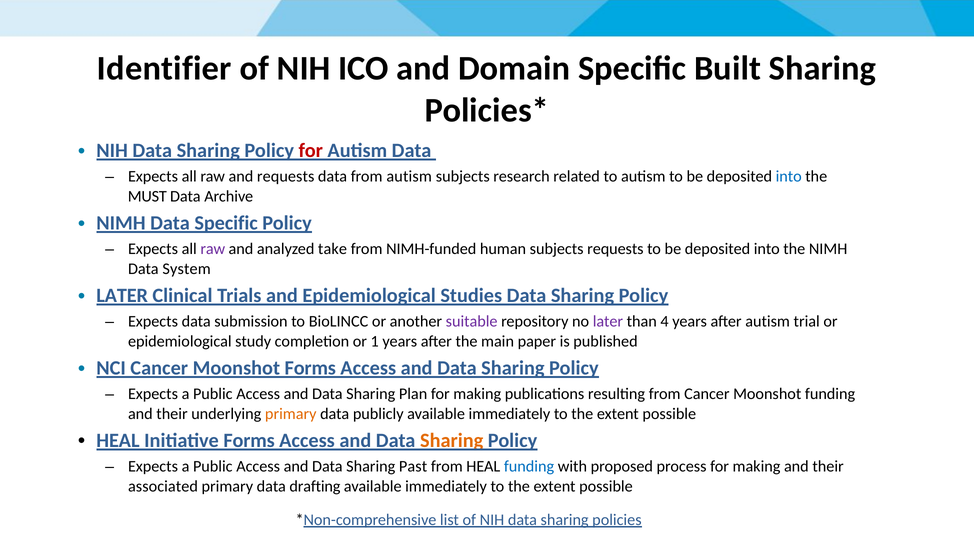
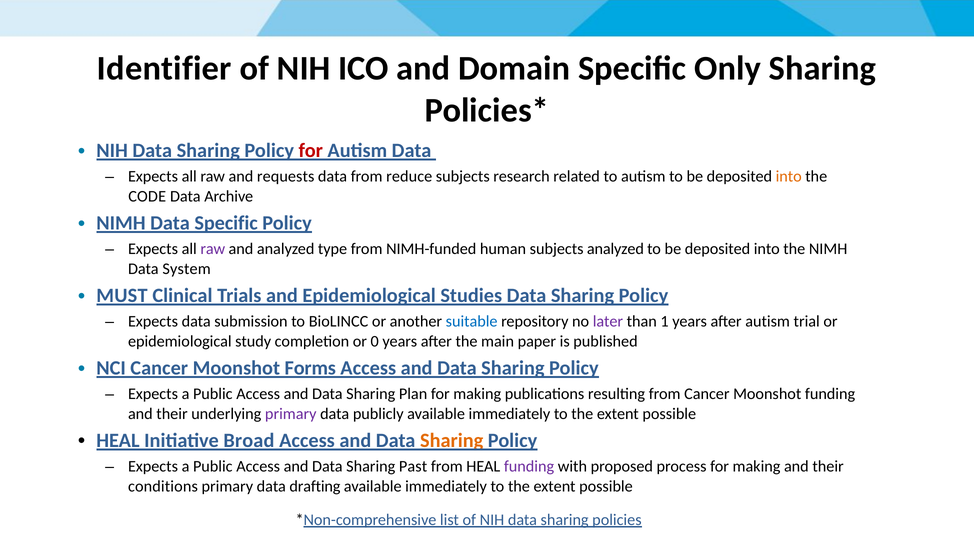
Built: Built -> Only (728, 68)
from autism: autism -> reduce (409, 176)
into colour: blue -> orange (789, 176)
MUST: MUST -> CODE (147, 196)
take: take -> type (333, 249)
subjects requests: requests -> analyzed (615, 249)
LATER: LATER -> MUST (122, 296)
suitable colour: purple -> blue (472, 321)
4: 4 -> 1 (665, 321)
1: 1 -> 0 (375, 341)
primary colour: orange -> purple (291, 414)
Initiative Forms: Forms -> Broad (249, 441)
funding colour: blue -> purple (529, 466)
associated: associated -> conditions (163, 486)
